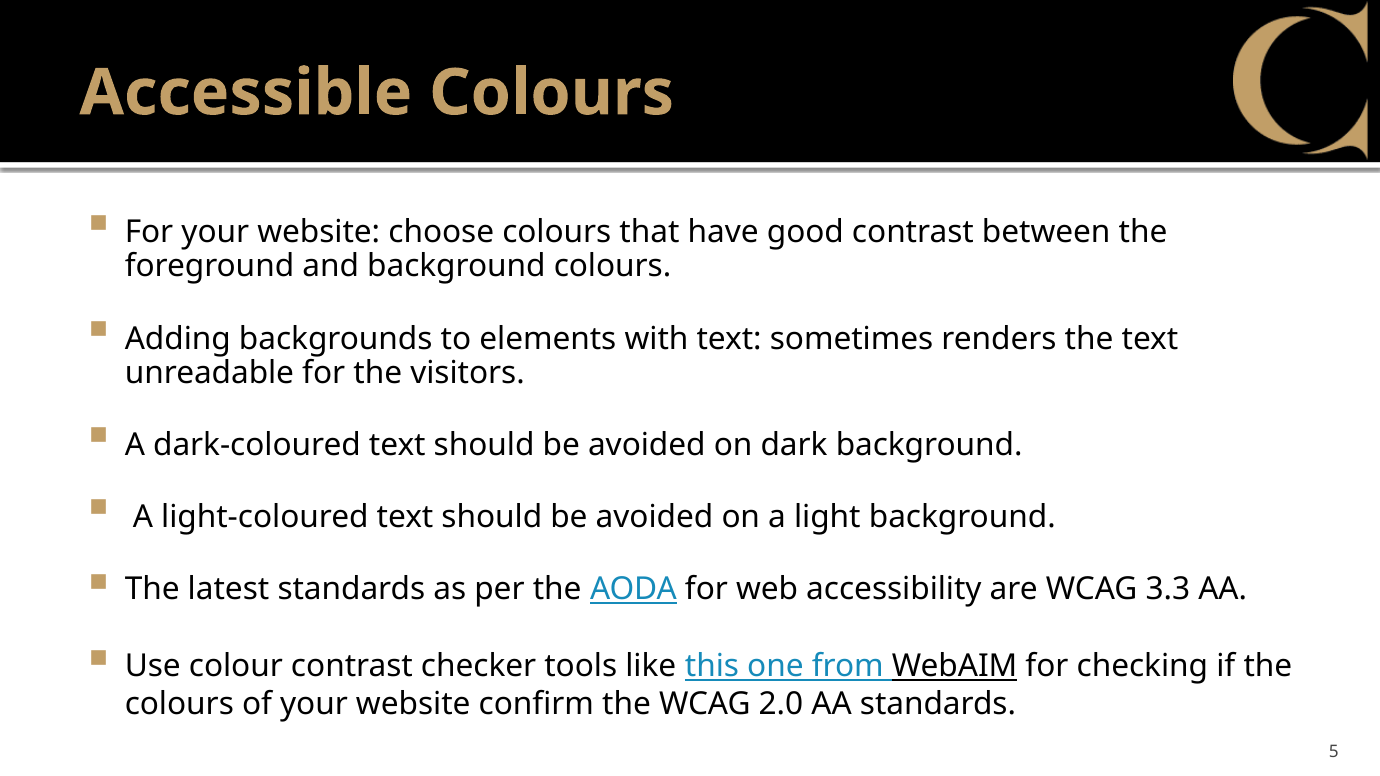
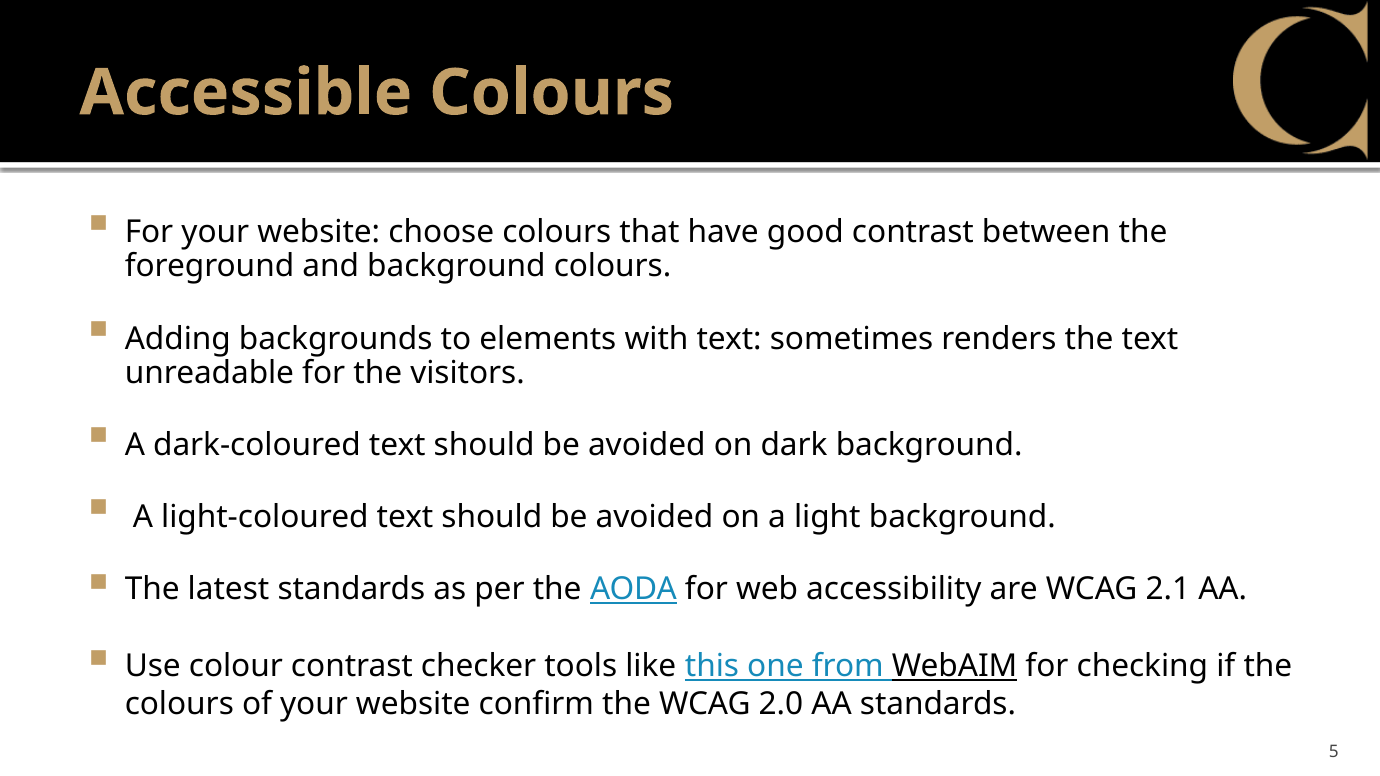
3.3: 3.3 -> 2.1 (1168, 589)
